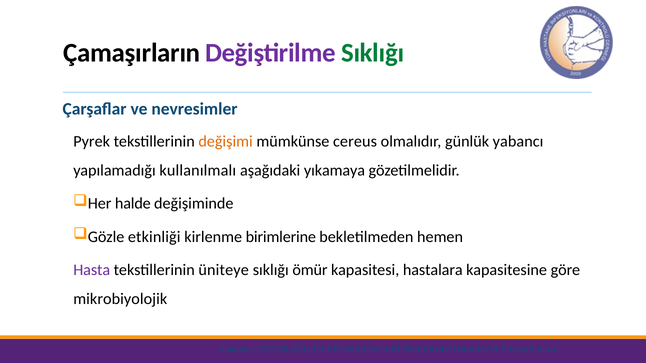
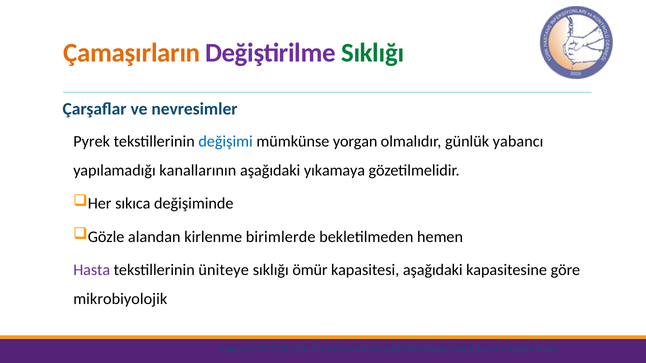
Çamaşırların colour: black -> orange (132, 53)
değişimi colour: orange -> blue (226, 142)
cereus: cereus -> yorgan (355, 142)
kullanılmalı: kullanılmalı -> kanallarının (198, 171)
halde: halde -> sıkıca (133, 204)
etkinliği: etkinliği -> alandan (154, 237)
birimlerine: birimlerine -> birimlerde (281, 237)
kapasitesi hastalara: hastalara -> aşağıdaki (433, 270)
